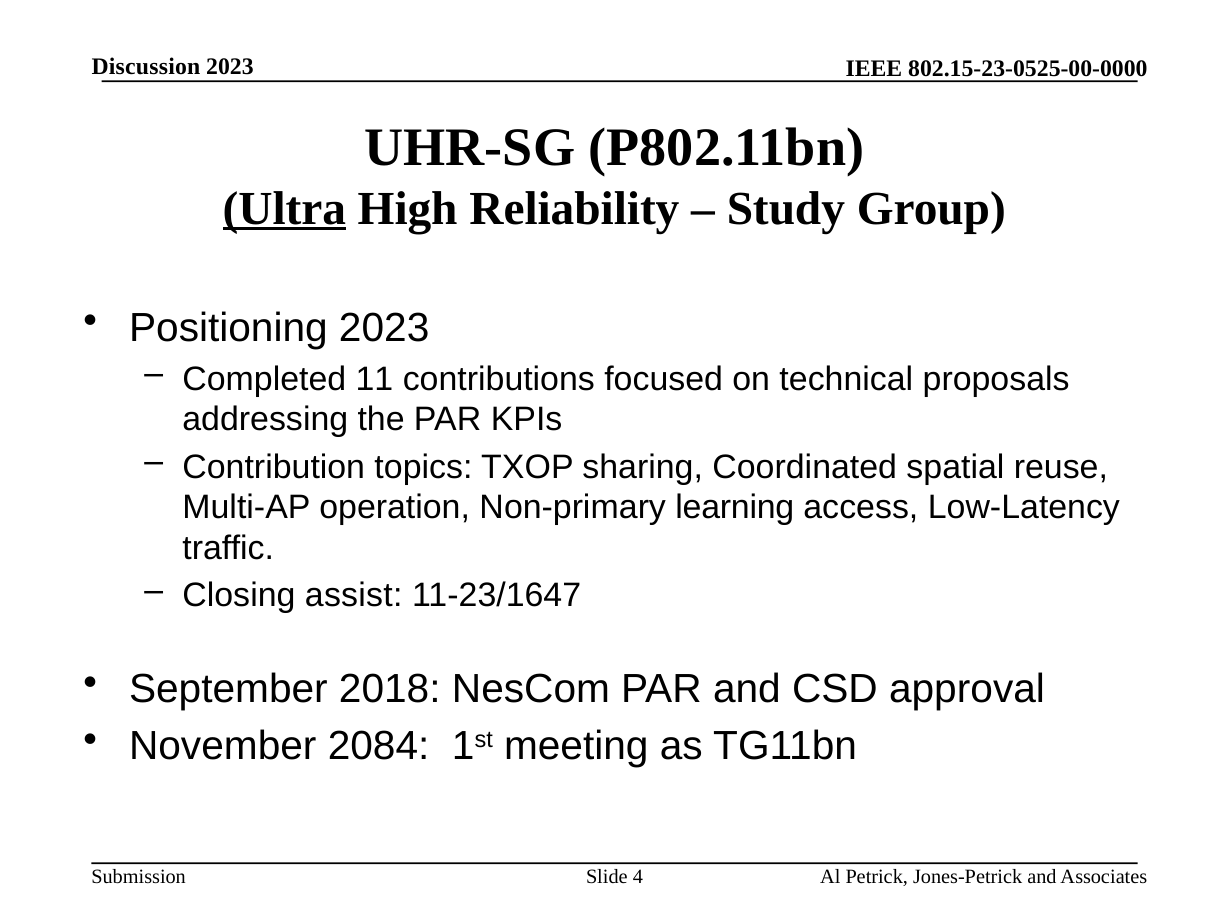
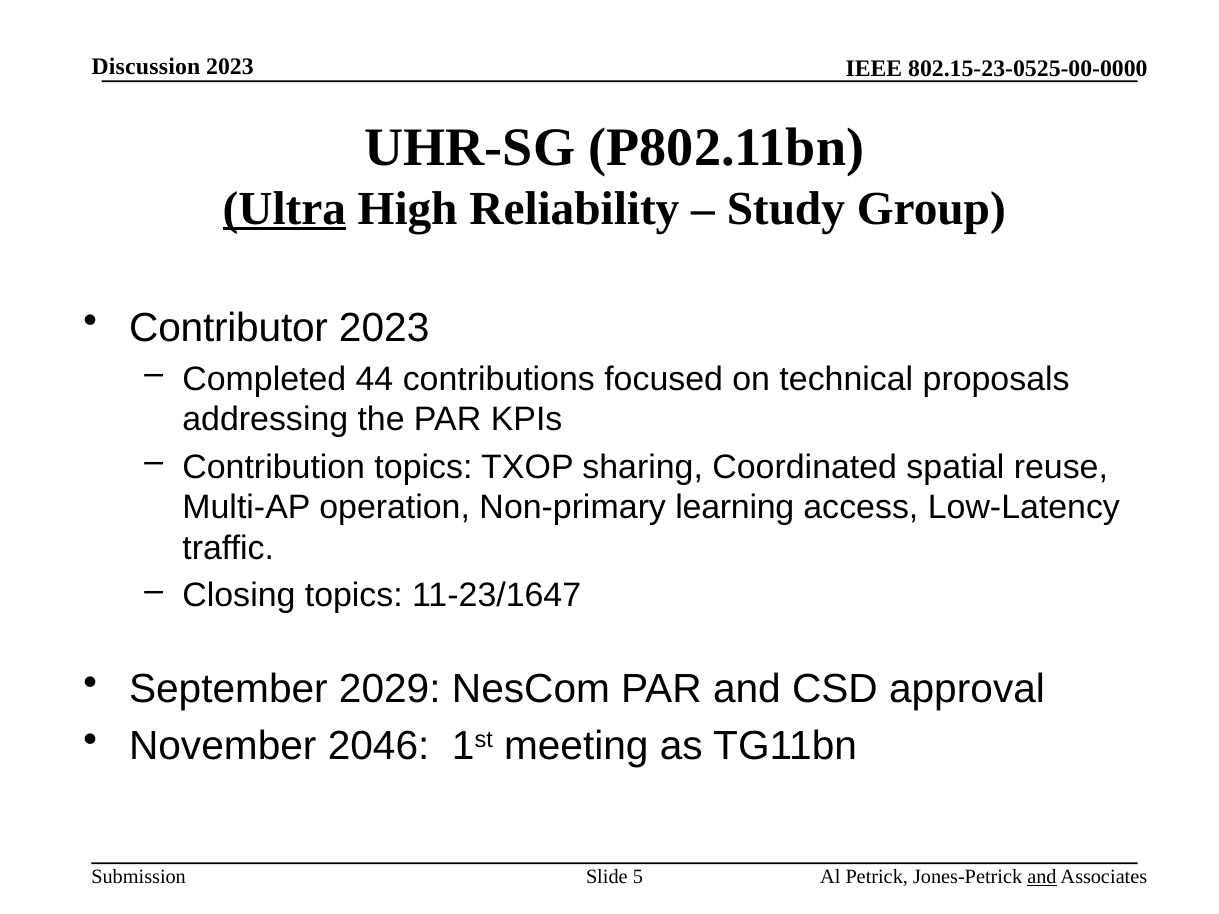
Positioning: Positioning -> Contributor (229, 328)
11: 11 -> 44 (374, 379)
Closing assist: assist -> topics (354, 596)
2018: 2018 -> 2029 (390, 690)
2084: 2084 -> 2046 (379, 747)
and underline: none -> present (1042, 877)
4: 4 -> 5 (638, 877)
